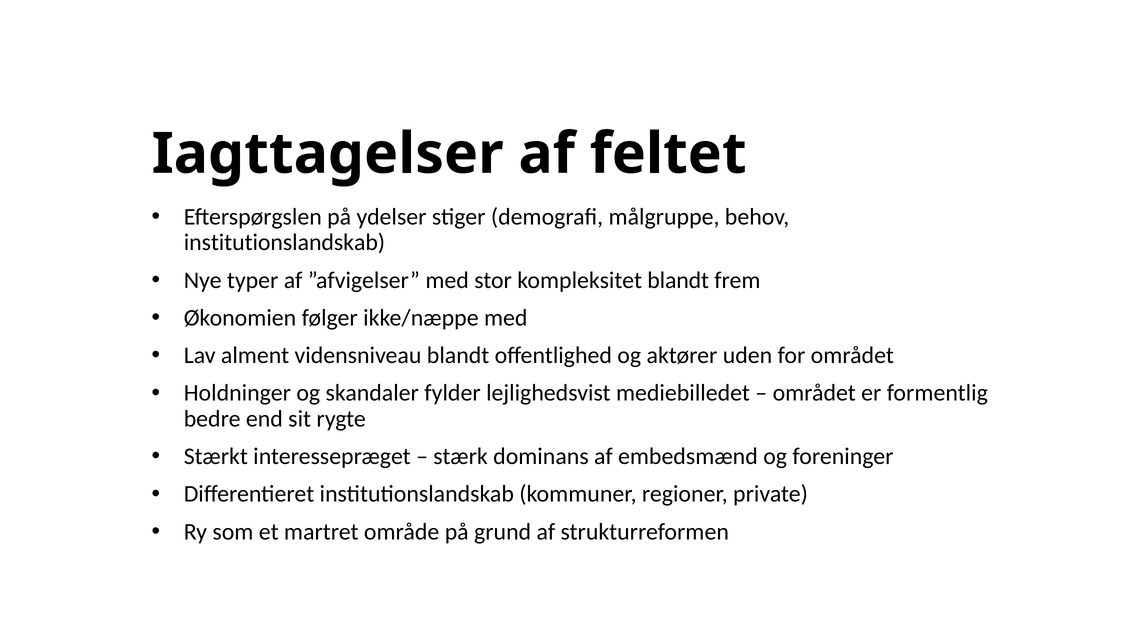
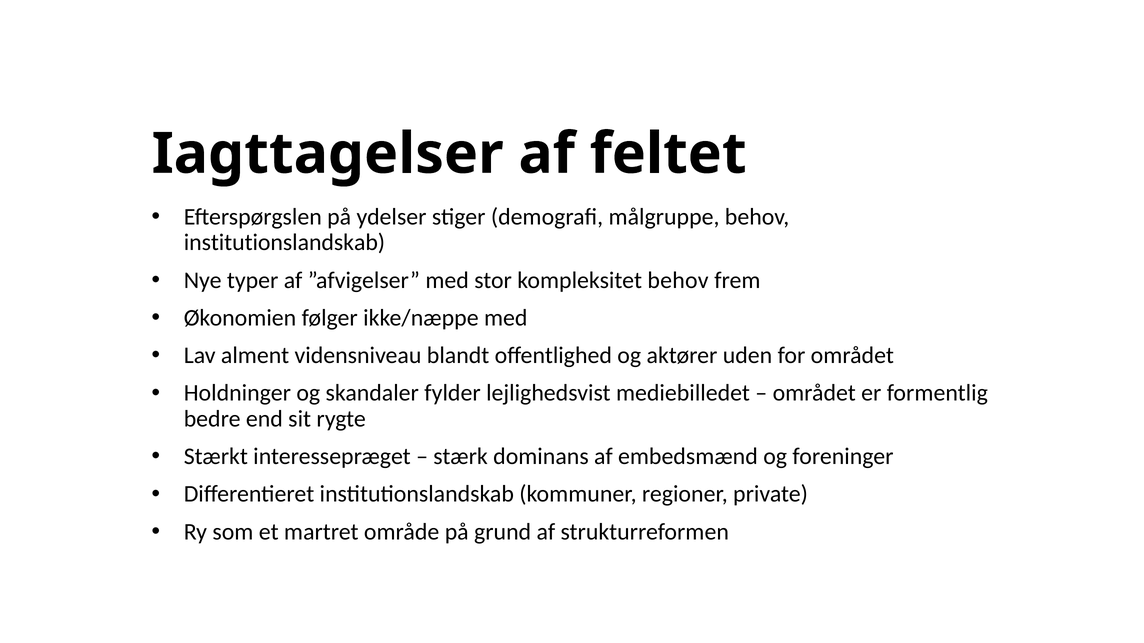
kompleksitet blandt: blandt -> behov (678, 280)
